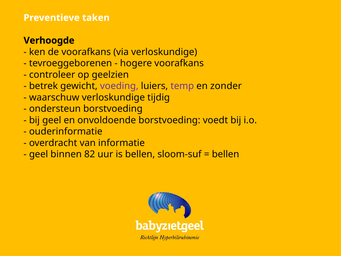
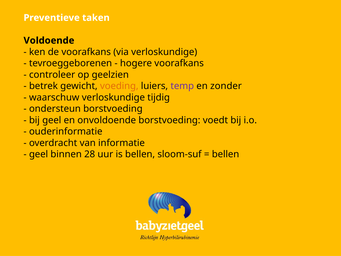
Verhoogde: Verhoogde -> Voldoende (49, 40)
voeding colour: purple -> orange (119, 86)
82: 82 -> 28 (90, 154)
